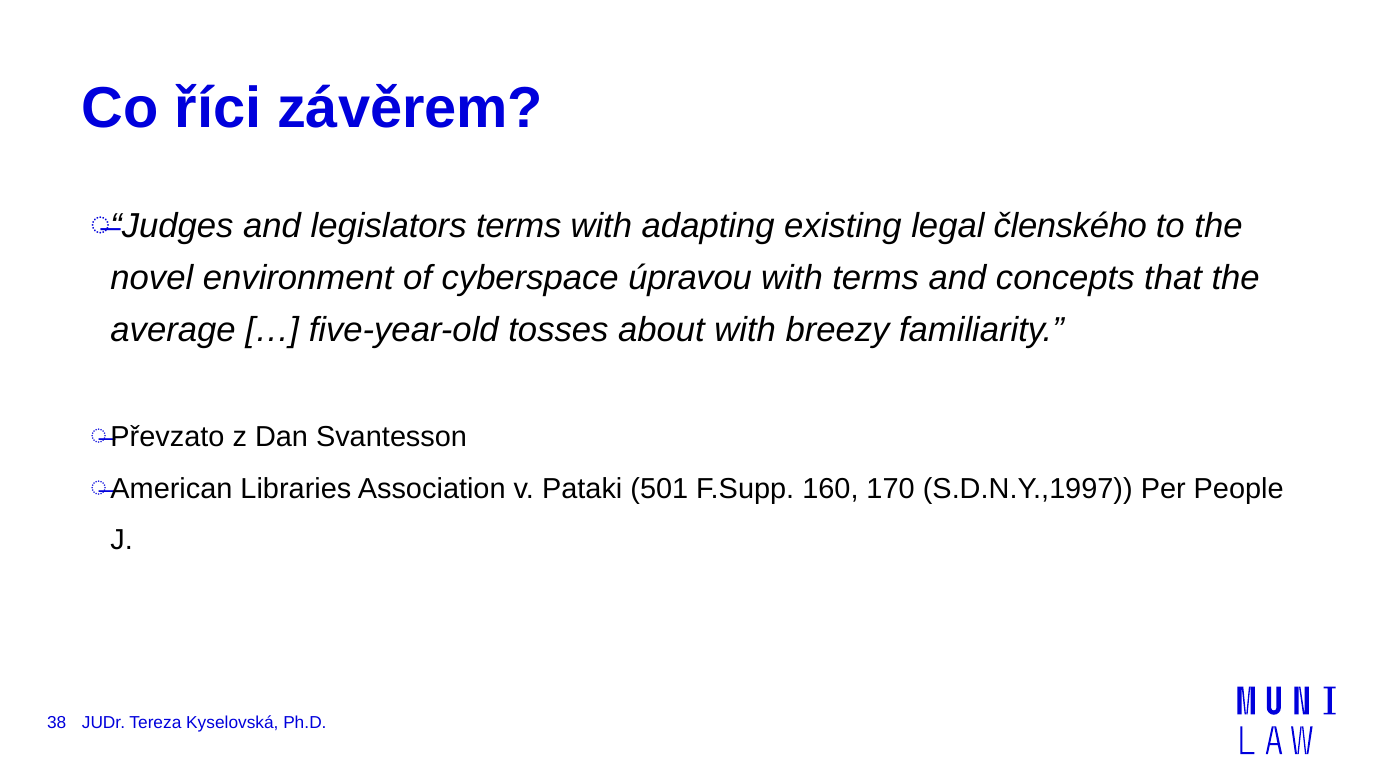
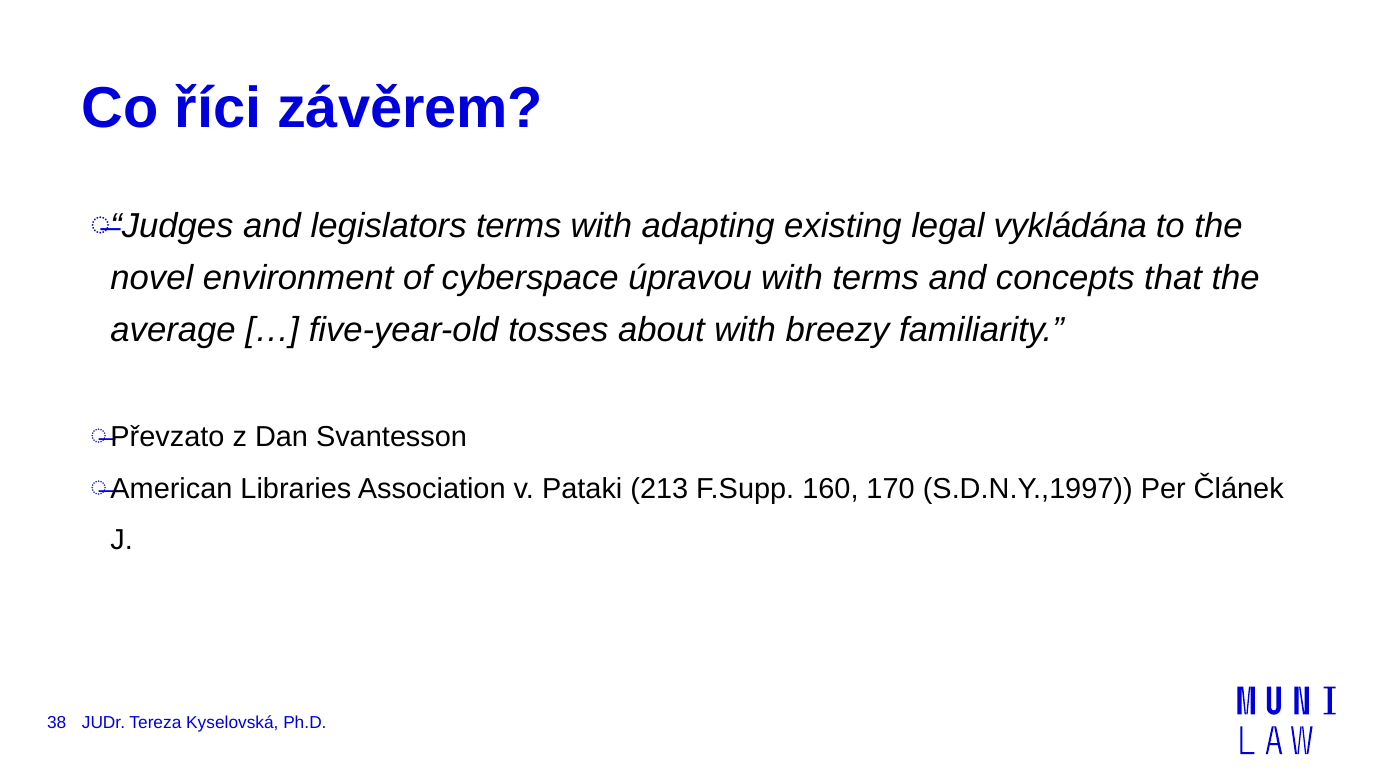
členského: členského -> vykládána (1070, 226)
501: 501 -> 213 (659, 489)
People: People -> Článek (1239, 489)
